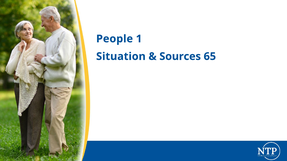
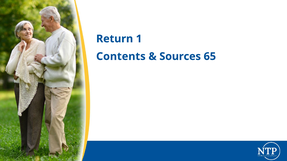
People: People -> Return (115, 39)
Situation: Situation -> Contents (121, 57)
